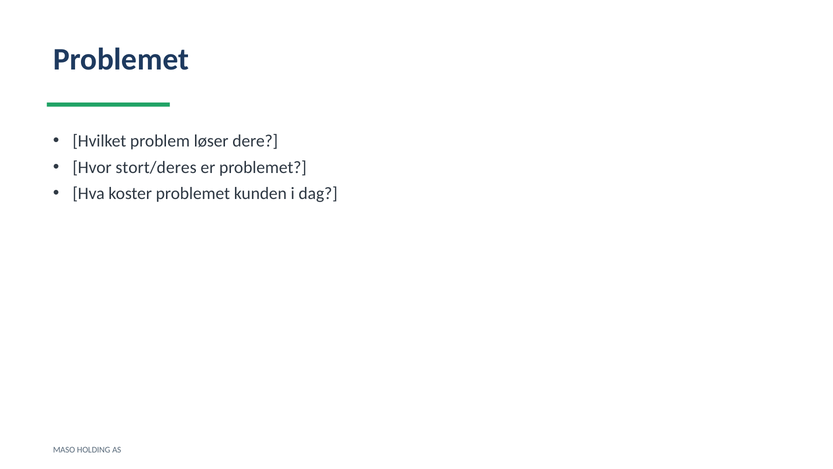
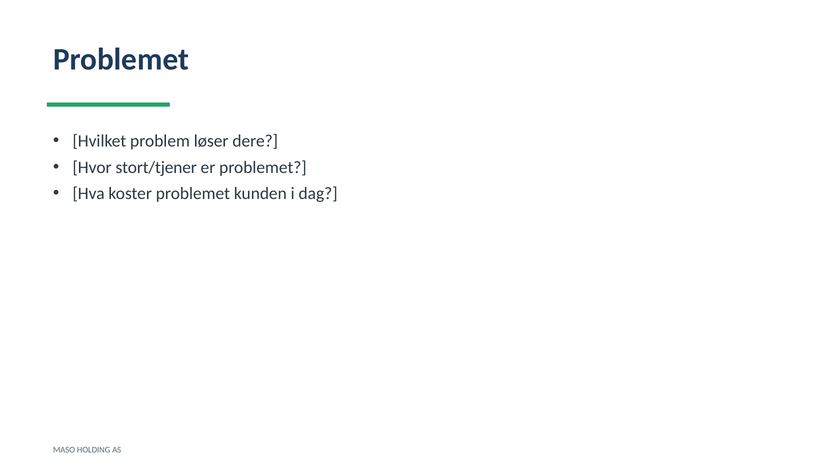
stort/deres: stort/deres -> stort/tjener (156, 167)
